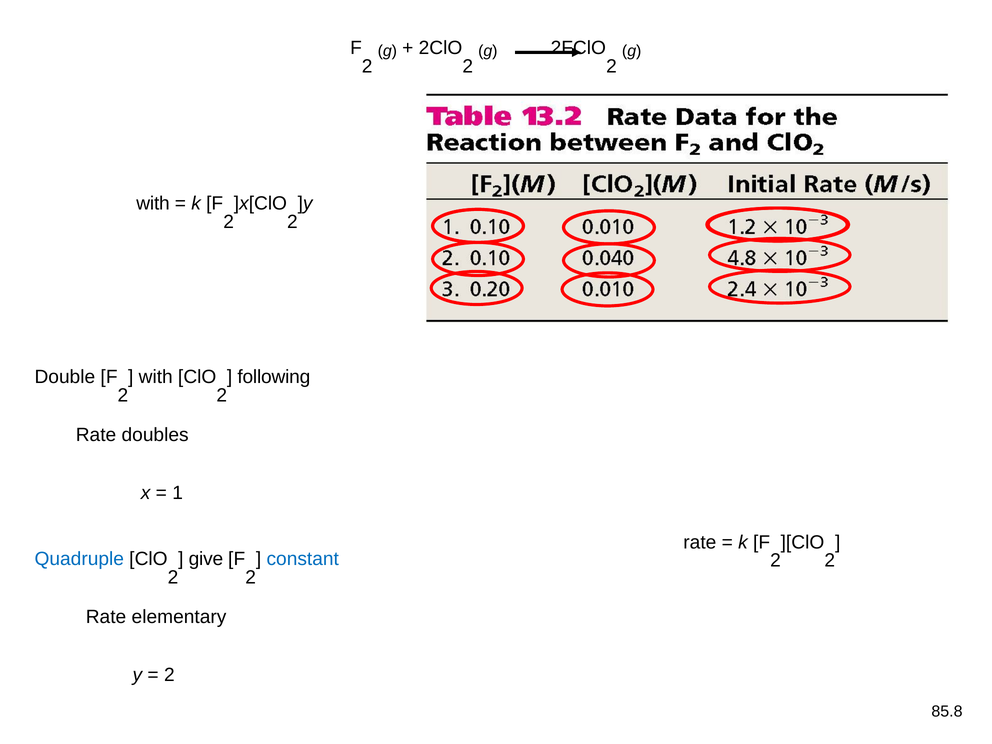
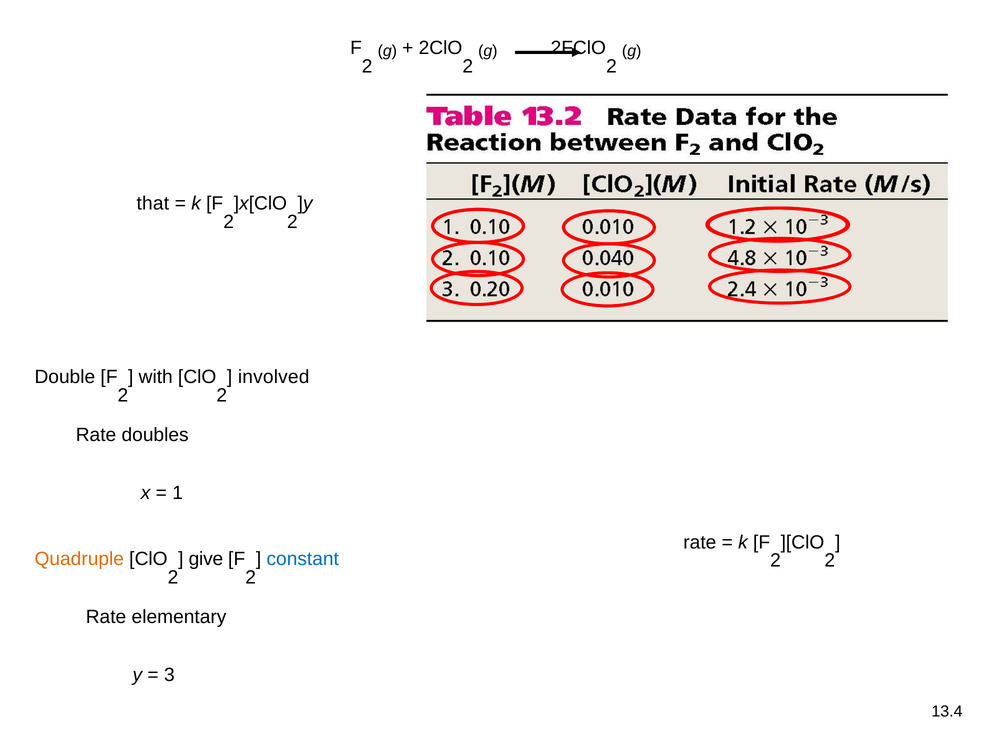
with: with -> that (153, 204)
following: following -> involved (274, 377)
Quadruple colour: blue -> orange (79, 559)
2: 2 -> 3 (169, 675)
85.8: 85.8 -> 13.4 (947, 712)
